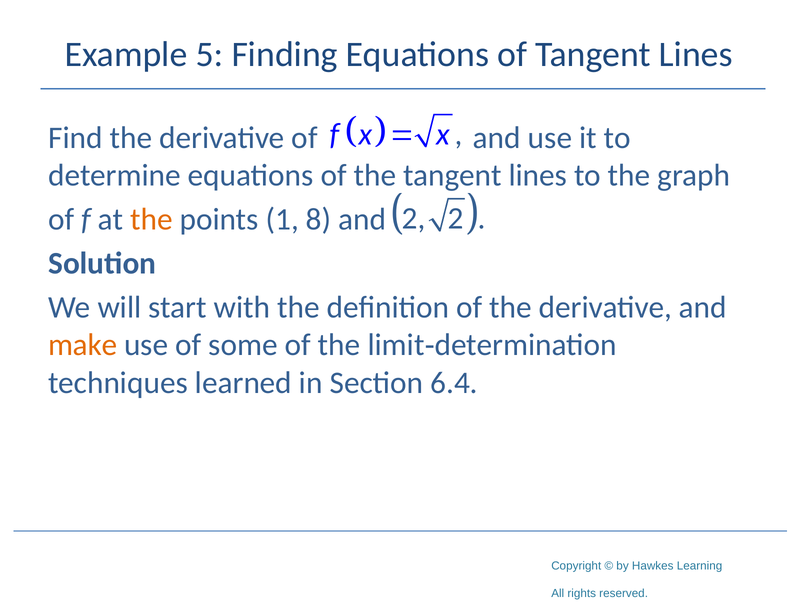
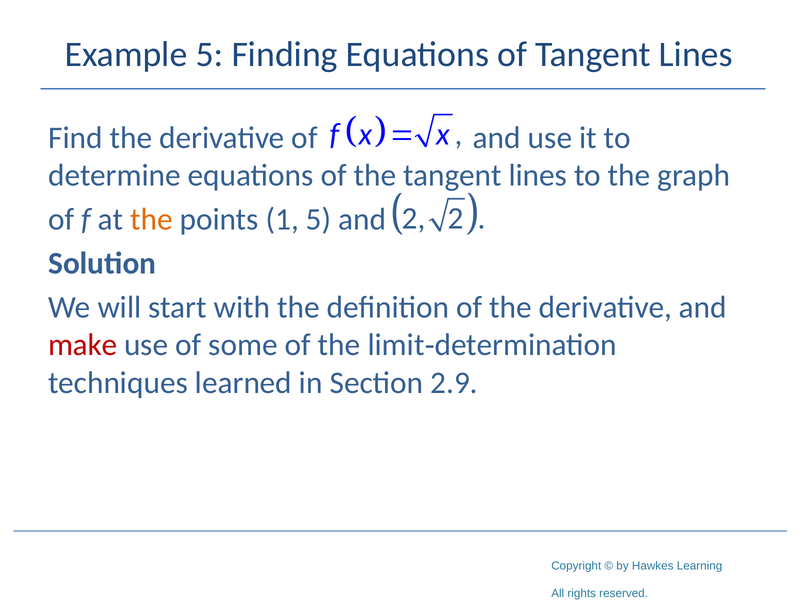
1 8: 8 -> 5 (319, 219)
make colour: orange -> red (83, 345)
6.4: 6.4 -> 2.9 (454, 382)
